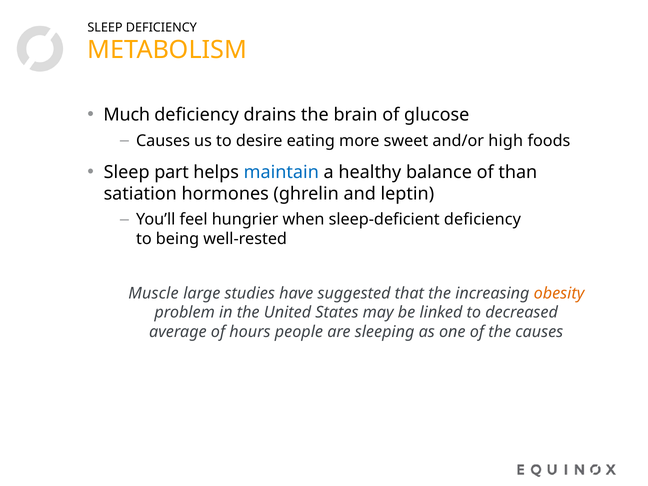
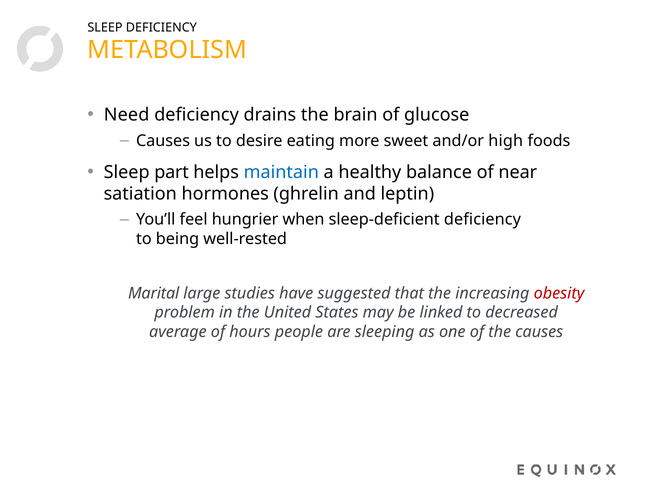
Much: Much -> Need (127, 115)
than: than -> near (518, 172)
Muscle: Muscle -> Marital (154, 293)
obesity colour: orange -> red (559, 293)
